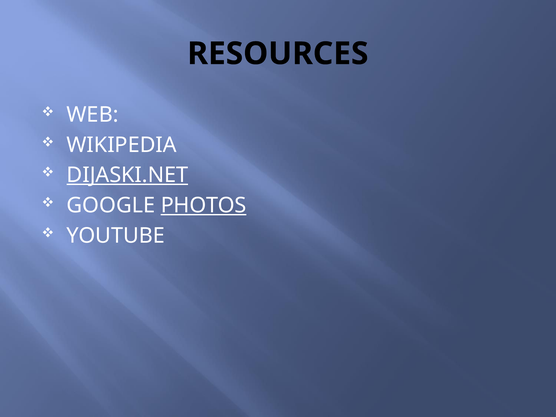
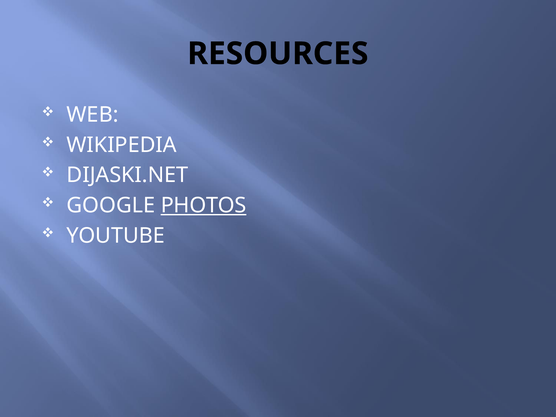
DIJASKI.NET underline: present -> none (127, 175)
